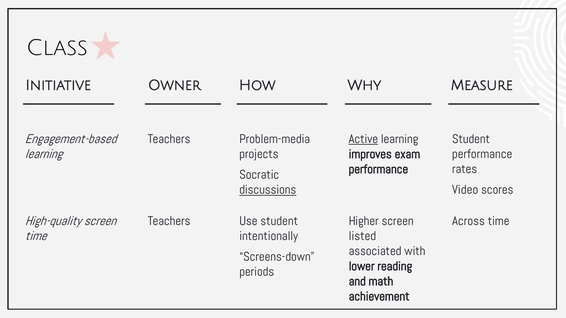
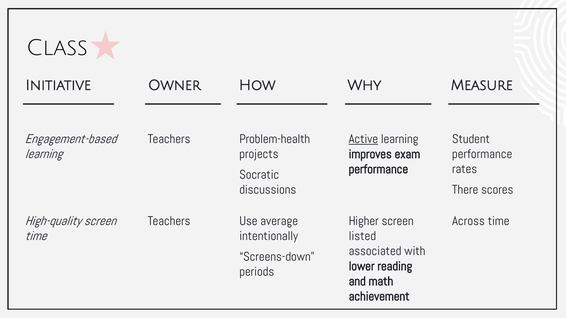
Problem-media: Problem-media -> Problem-health (275, 139)
discussions underline: present -> none (268, 190)
Video: Video -> There (465, 190)
Use student: student -> average (279, 221)
